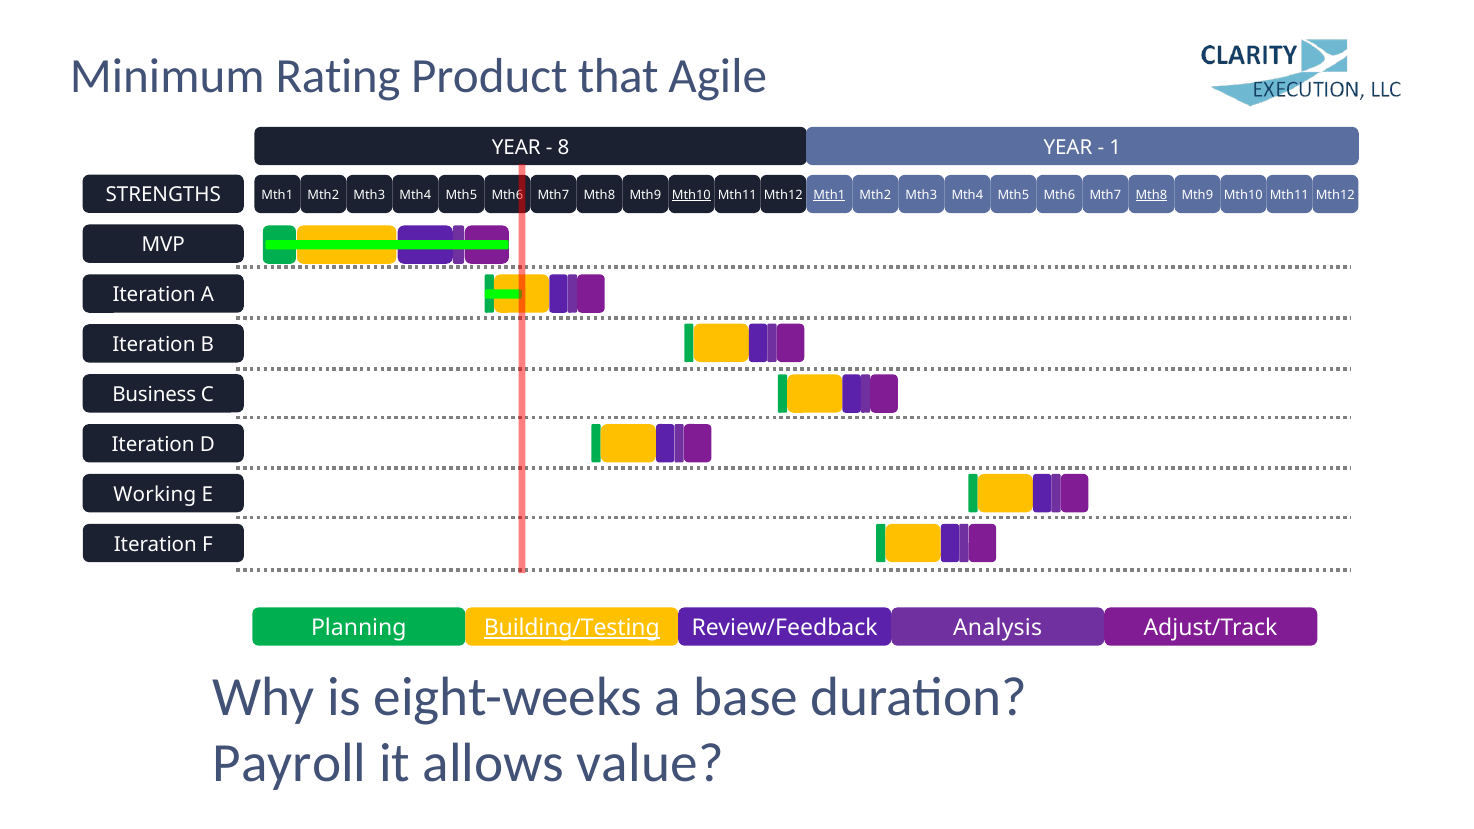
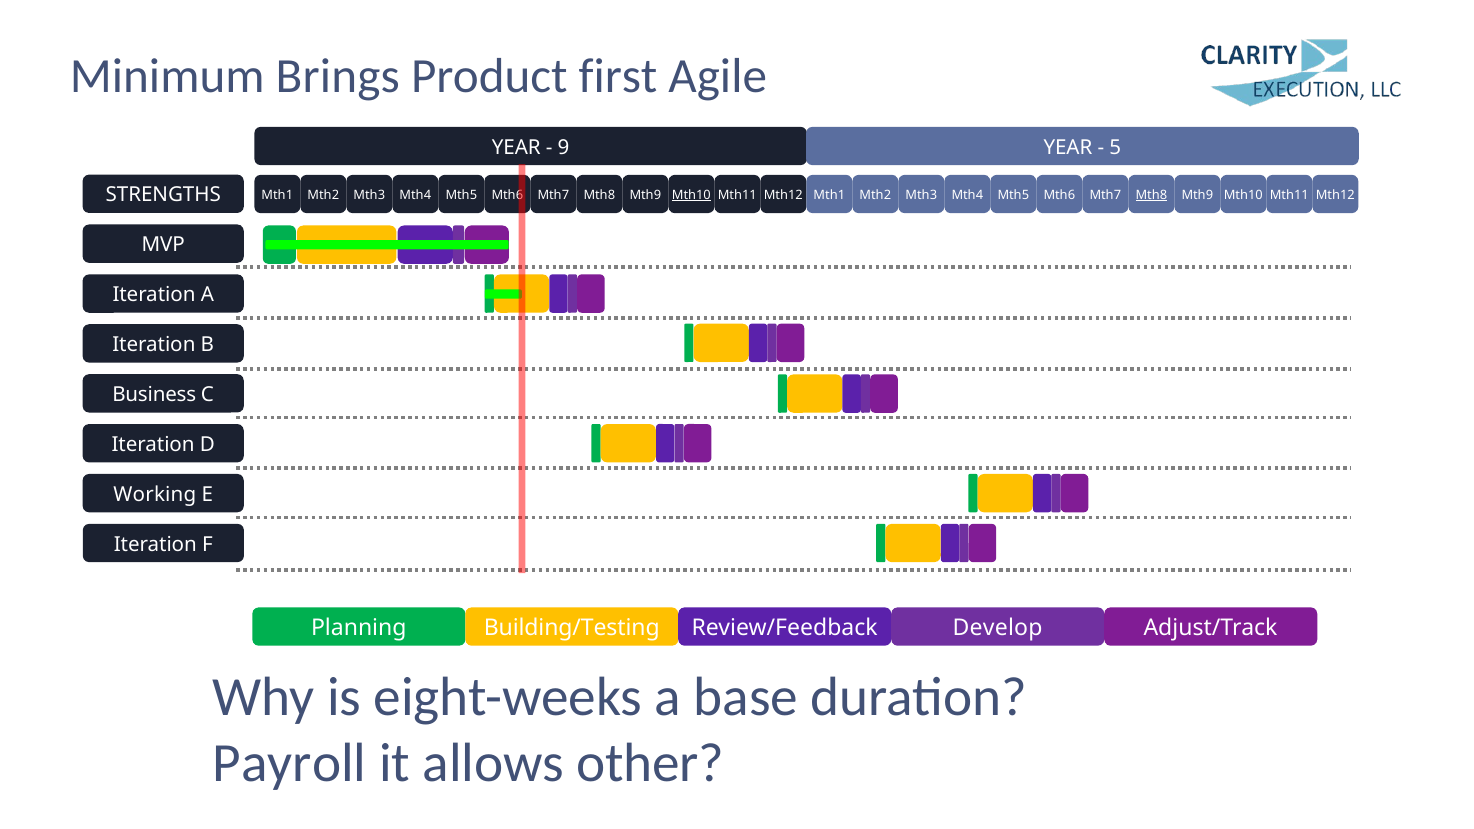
Rating: Rating -> Brings (338, 76)
that: that -> first (618, 76)
8: 8 -> 9 (564, 147)
1: 1 -> 5 (1115, 147)
Mth1 underline: present -> none (829, 195)
Building/Testing underline: present -> none (572, 628)
Analysis: Analysis -> Develop (998, 628)
value: value -> other (650, 763)
